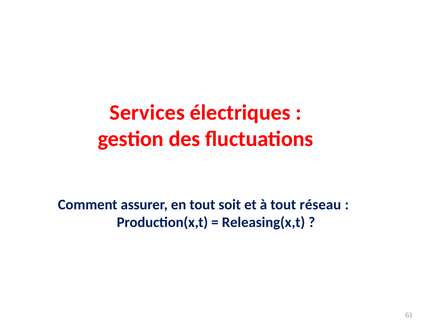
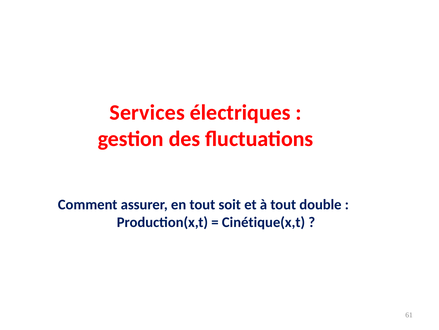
réseau: réseau -> double (320, 204)
Releasing(x,t: Releasing(x,t -> Cinétique(x,t (263, 222)
